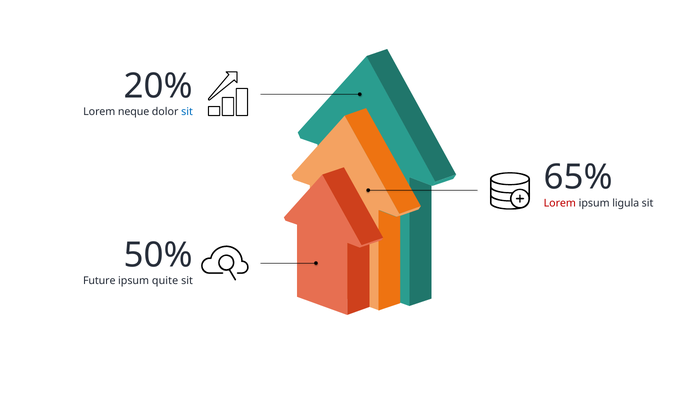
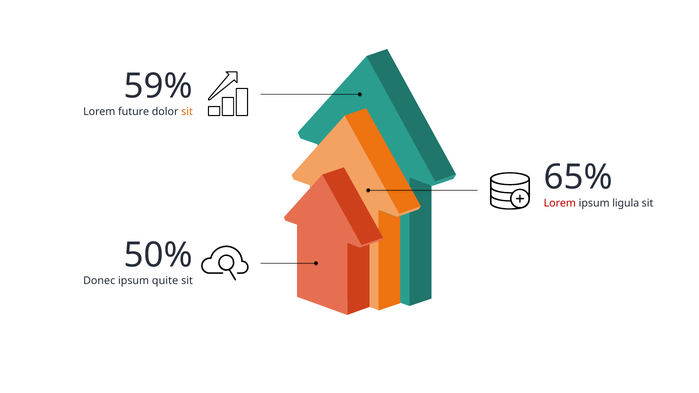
20%: 20% -> 59% (158, 86)
neque: neque -> future (134, 112)
sit colour: blue -> orange (187, 112)
Future: Future -> Donec (99, 281)
